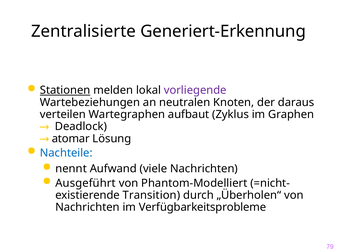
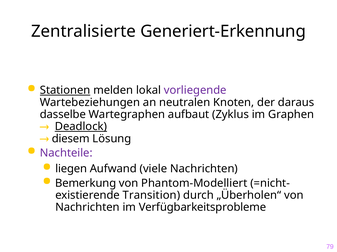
verteilen: verteilen -> dasselbe (63, 115)
Deadlock underline: none -> present (81, 127)
atomar: atomar -> diesem (71, 139)
Nachteile colour: blue -> purple (66, 153)
nennt: nennt -> liegen (71, 169)
Ausgeführt: Ausgeführt -> Bemerkung (86, 184)
